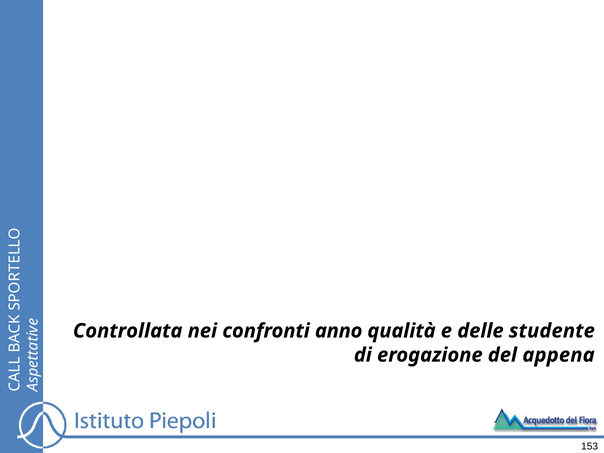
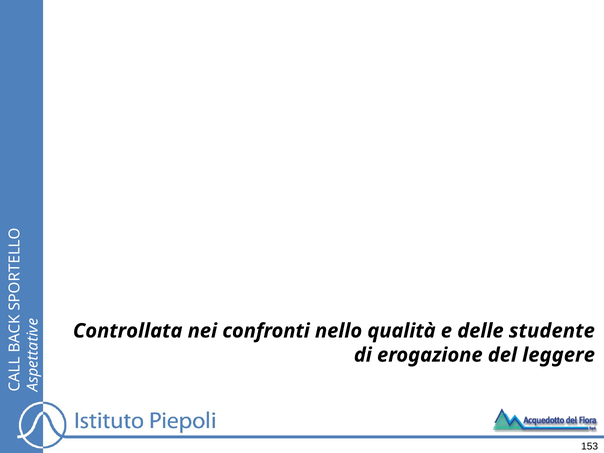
anno: anno -> nello (339, 331)
appena: appena -> leggere (559, 355)
